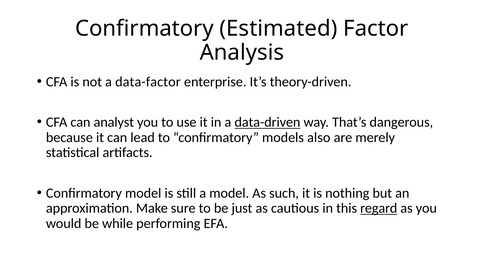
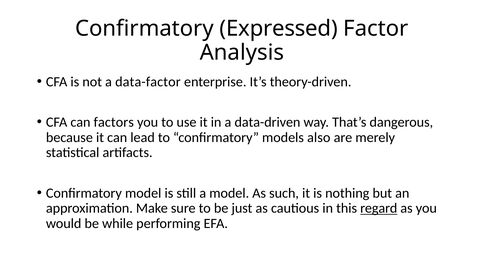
Estimated: Estimated -> Expressed (279, 29)
analyst: analyst -> factors (114, 122)
data-driven underline: present -> none (267, 122)
